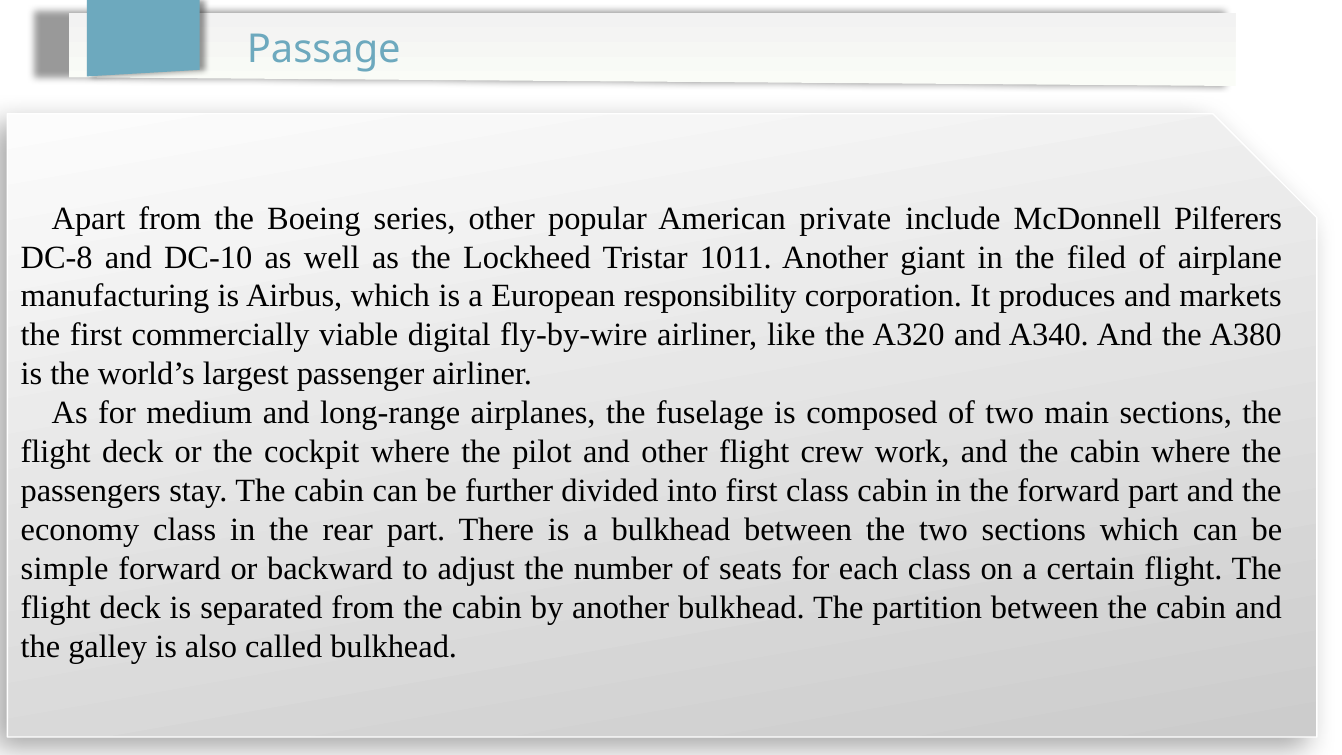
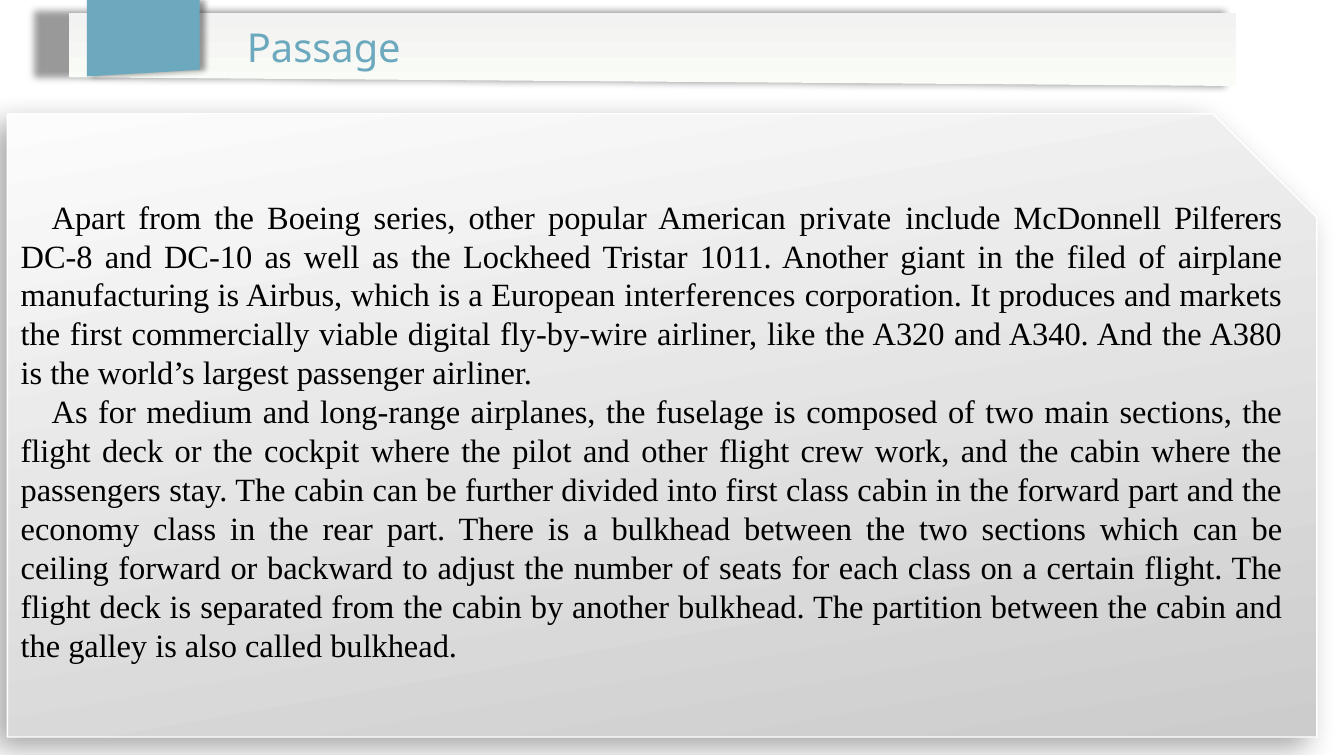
responsibility: responsibility -> interferences (710, 296)
simple: simple -> ceiling (65, 569)
